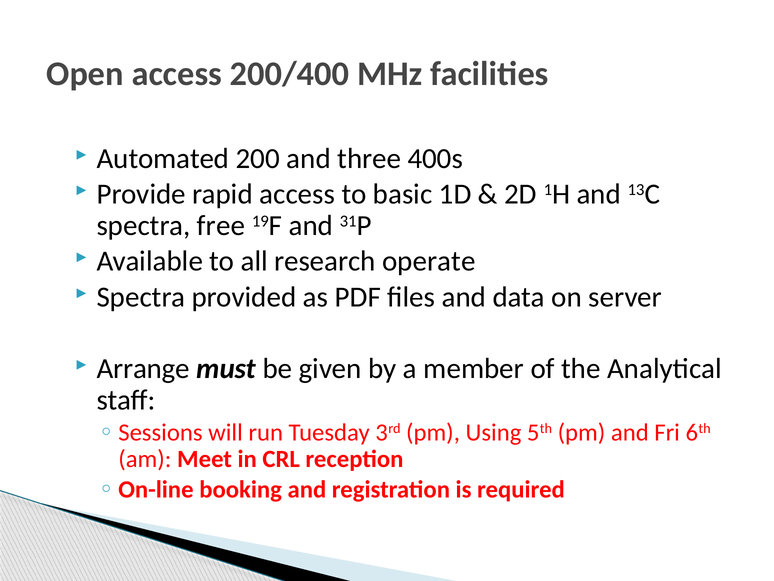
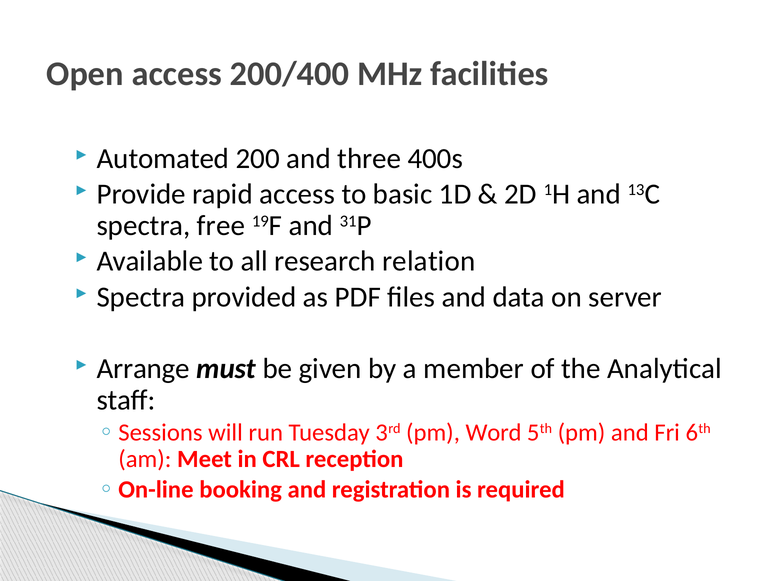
operate: operate -> relation (429, 261)
Using: Using -> Word (494, 432)
